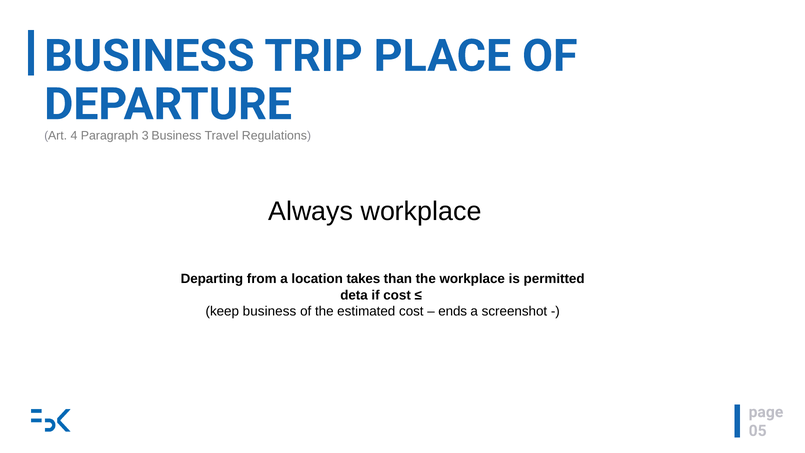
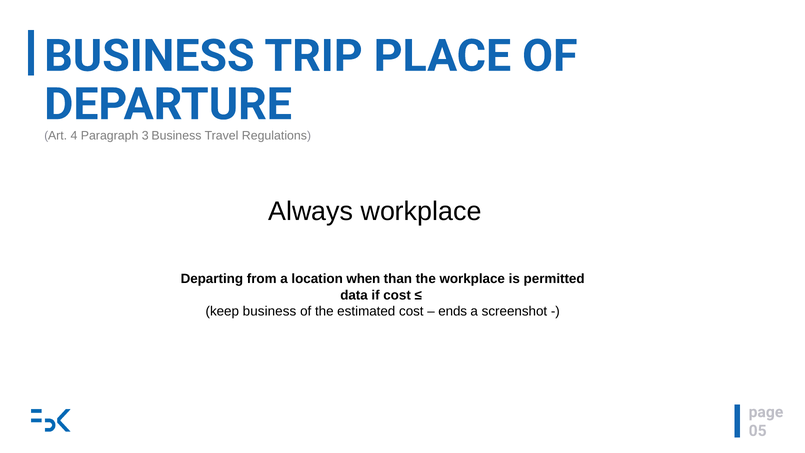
takes: takes -> when (363, 279)
deta: deta -> data (354, 295)
